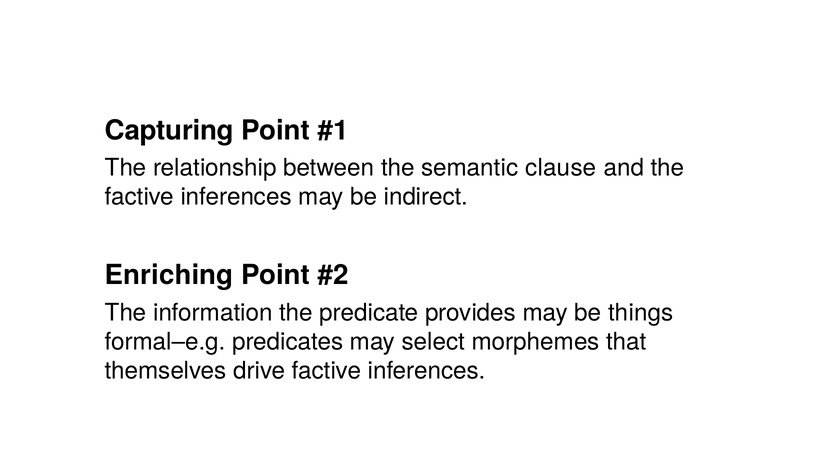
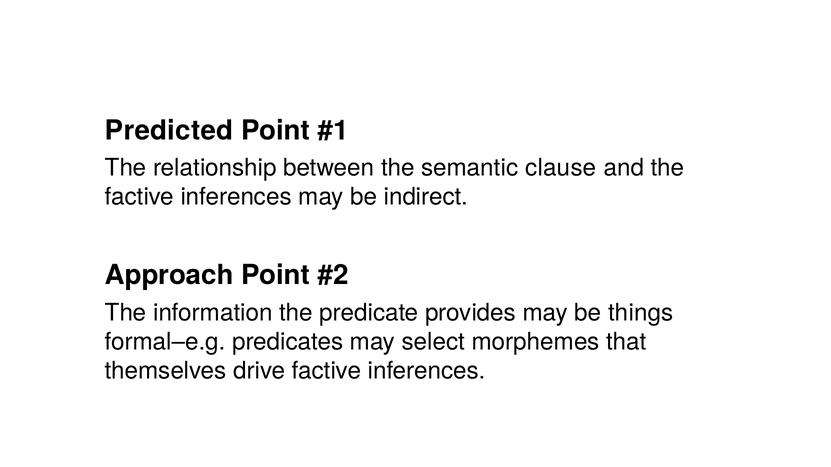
Capturing: Capturing -> Predicted (169, 131)
Enriching: Enriching -> Approach (169, 275)
